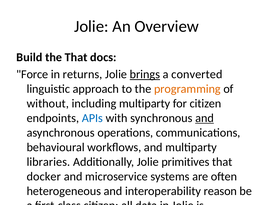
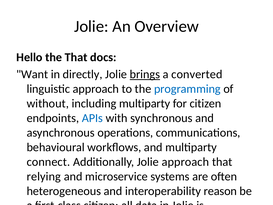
Build: Build -> Hello (29, 57)
Force: Force -> Want (32, 74)
in returns: returns -> directly (83, 74)
programming colour: orange -> blue (187, 89)
and underline: present -> none (205, 118)
libraries: libraries -> connect (48, 162)
Jolie primitives: primitives -> approach (185, 162)
docker: docker -> relying (44, 176)
